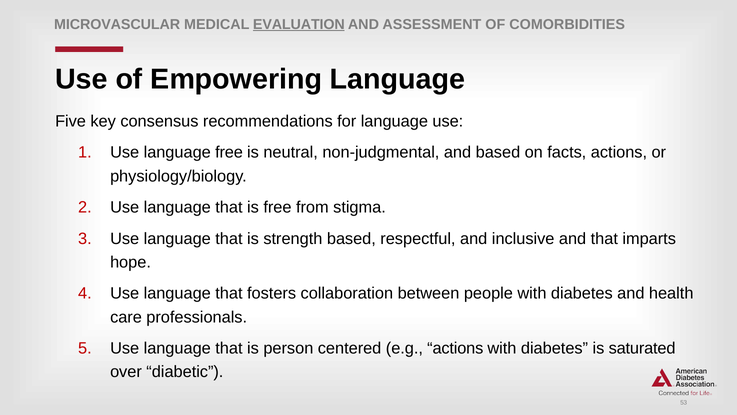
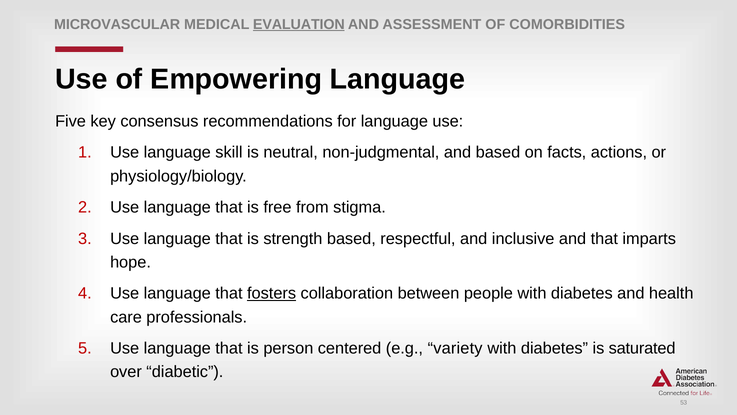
language free: free -> skill (229, 152)
fosters underline: none -> present (272, 293)
e.g actions: actions -> variety (455, 348)
